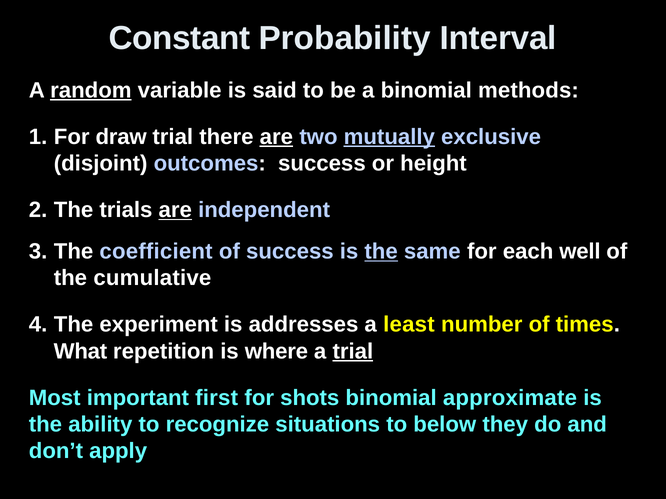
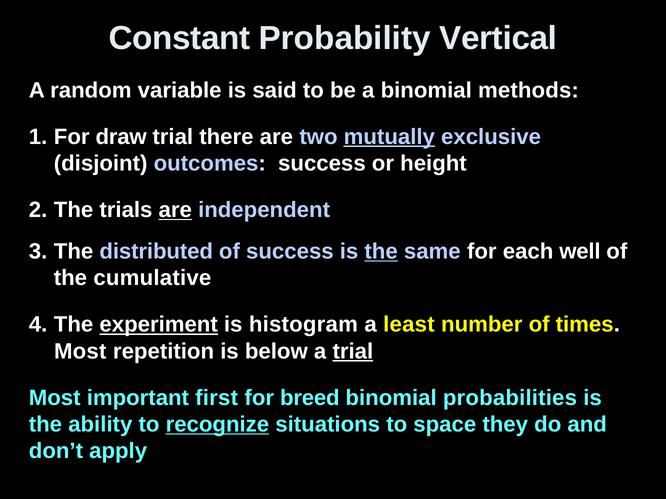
Interval: Interval -> Vertical (498, 38)
random underline: present -> none (91, 90)
are underline: present -> none (276, 137)
coefficient: coefficient -> distributed (156, 252)
experiment underline: none -> present (159, 325)
addresses: addresses -> histogram (303, 325)
What: What -> Most (80, 352)
where: where -> below (276, 352)
shots: shots -> breed (310, 398)
approximate: approximate -> probabilities (510, 398)
recognize underline: none -> present (217, 425)
below: below -> space (445, 425)
